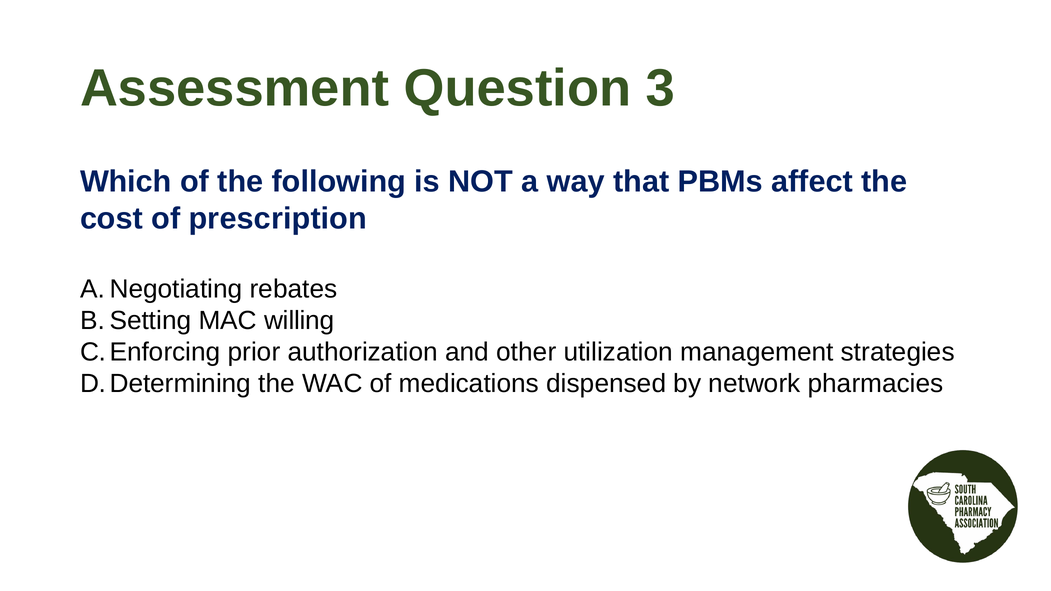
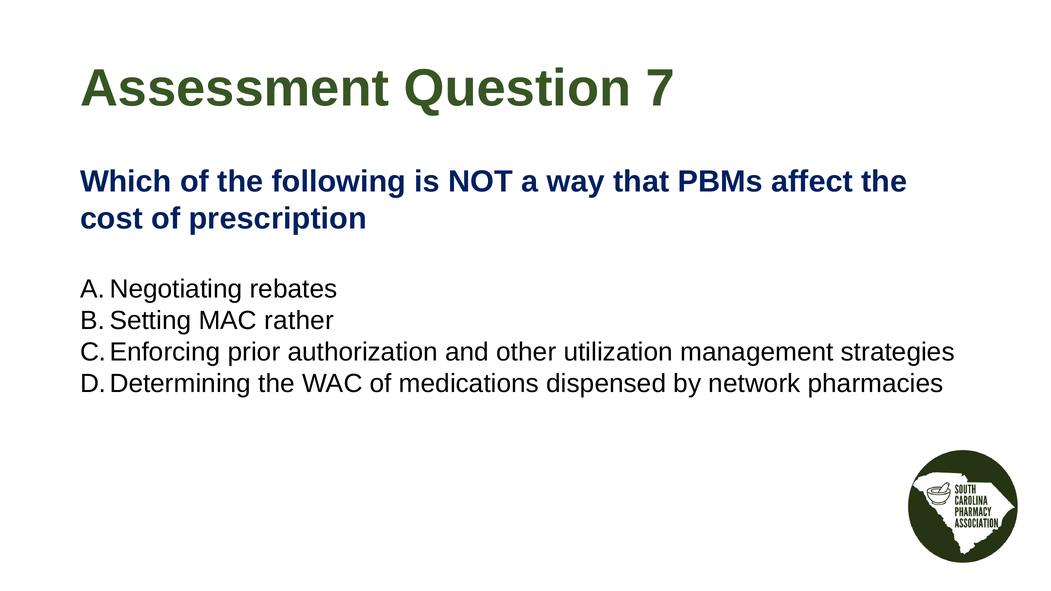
3: 3 -> 7 (660, 88)
willing: willing -> rather (299, 321)
